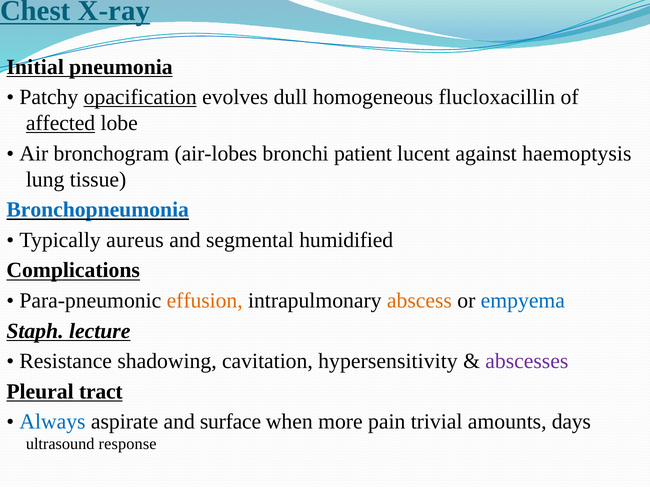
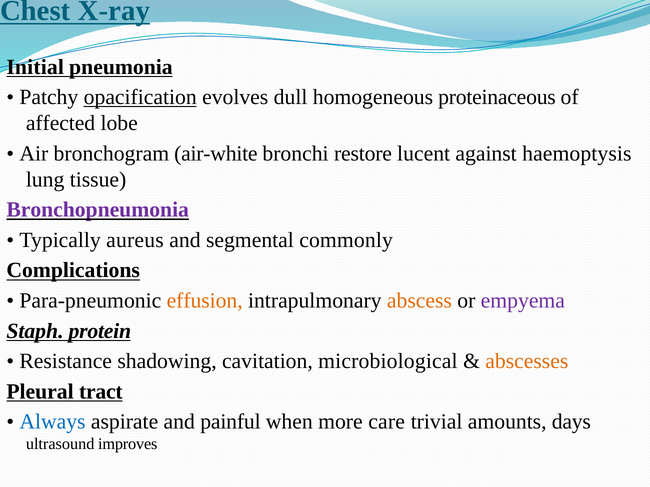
flucloxacillin: flucloxacillin -> proteinaceous (497, 97)
affected underline: present -> none (61, 123)
air-lobes: air-lobes -> air-white (216, 154)
patient: patient -> restore (363, 154)
Bronchopneumonia colour: blue -> purple (98, 210)
humidified: humidified -> commonly (346, 240)
empyema colour: blue -> purple (523, 301)
lecture: lecture -> protein (100, 331)
hypersensitivity: hypersensitivity -> microbiological (388, 362)
abscesses colour: purple -> orange (527, 362)
surface: surface -> painful (230, 422)
pain: pain -> care (387, 422)
response: response -> improves (128, 445)
